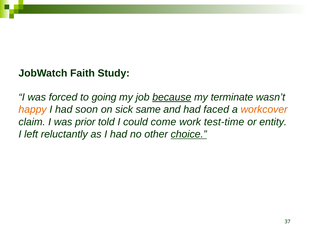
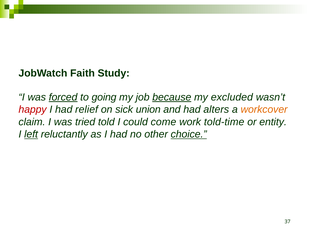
forced underline: none -> present (63, 97)
terminate: terminate -> excluded (232, 97)
happy colour: orange -> red (33, 109)
soon: soon -> relief (87, 109)
same: same -> union (148, 109)
faced: faced -> alters (216, 109)
prior: prior -> tried (85, 122)
test-time: test-time -> told-time (224, 122)
left underline: none -> present (31, 134)
